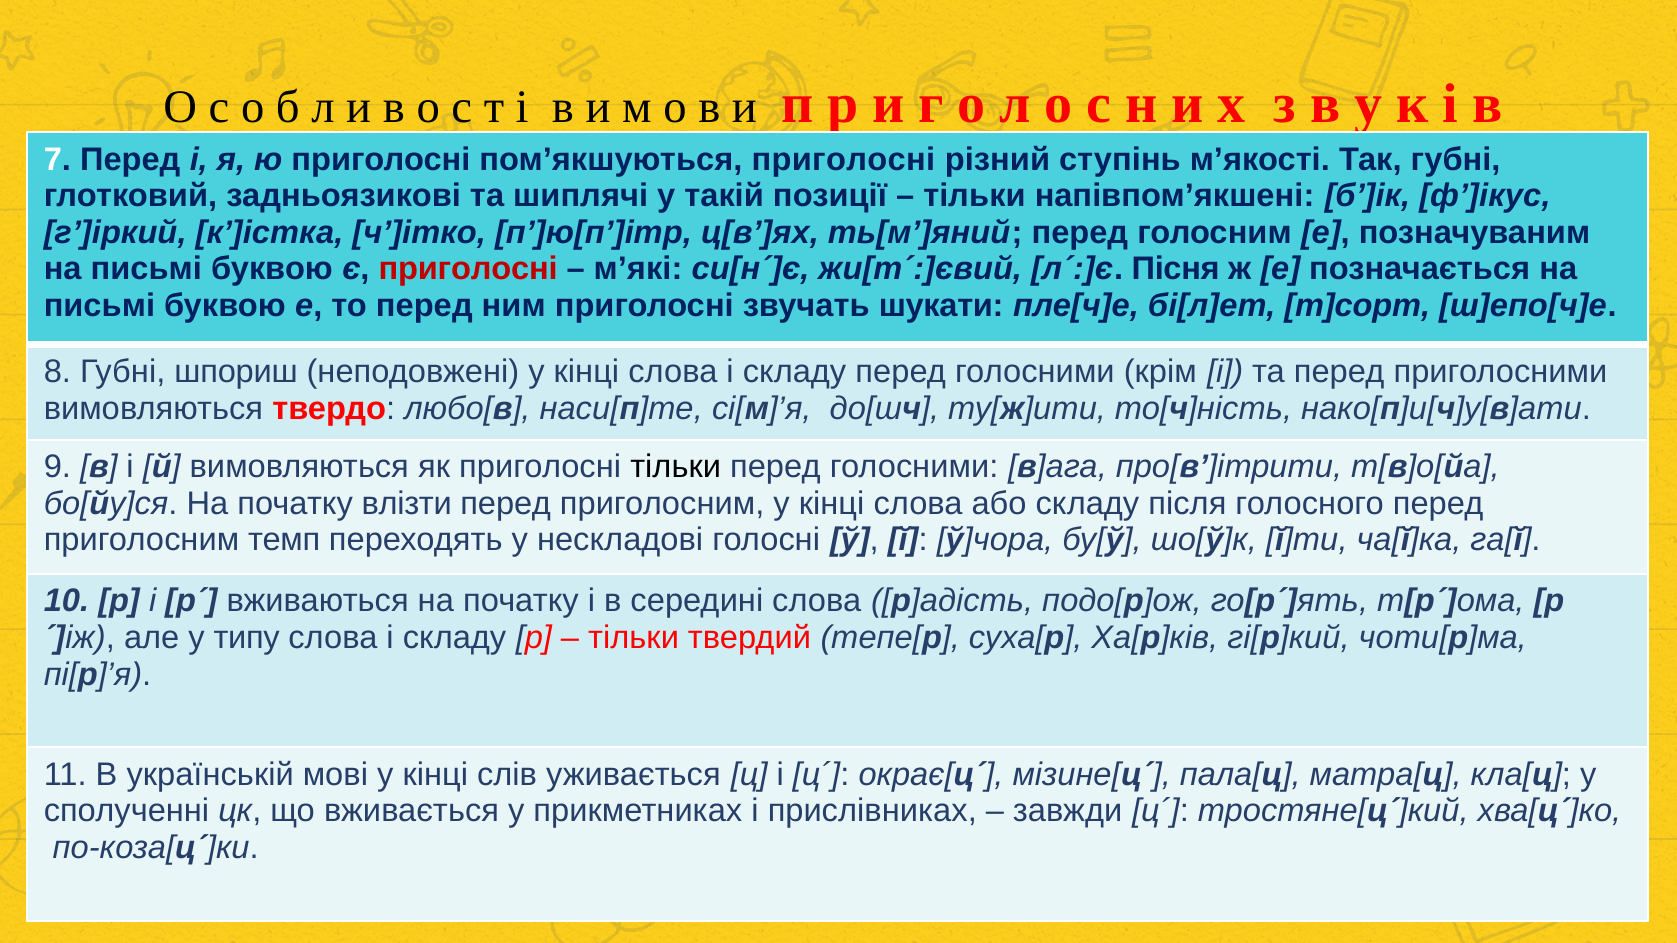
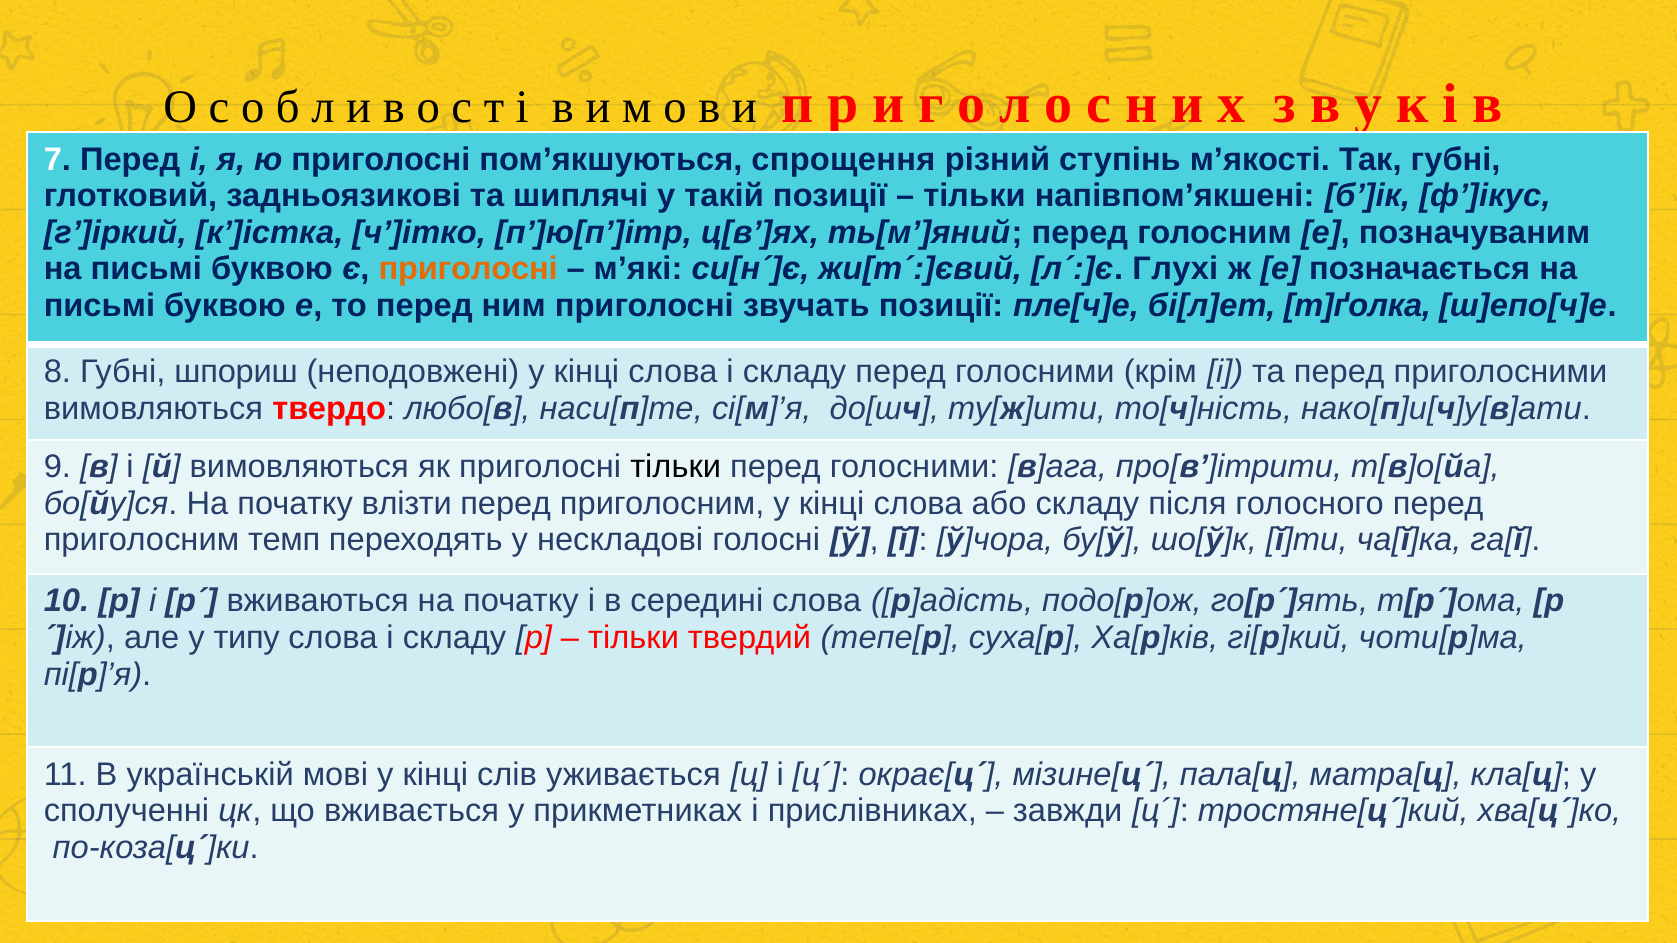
пом’якшуються приголосні: приголосні -> спрощення (843, 159)
приголосні colour: red -> orange (468, 269)
Пісня: Пісня -> Глухі (1175, 269)
звучать шукати: шукати -> позиції (941, 306)
т]сорт: т]сорт -> т]ґолка (1357, 306)
